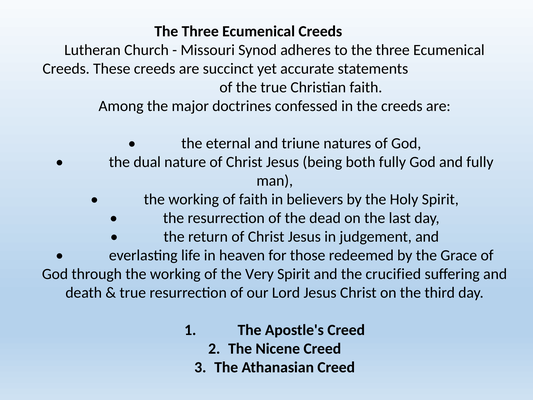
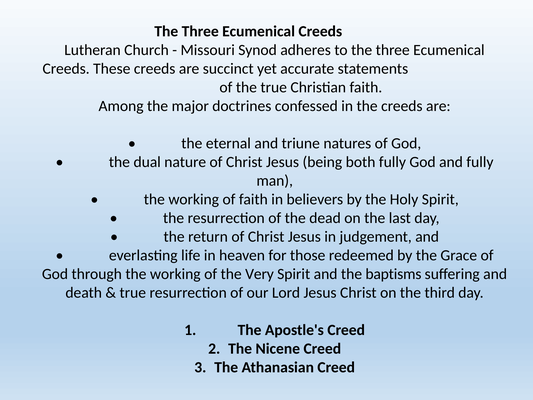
crucified: crucified -> baptisms (393, 274)
